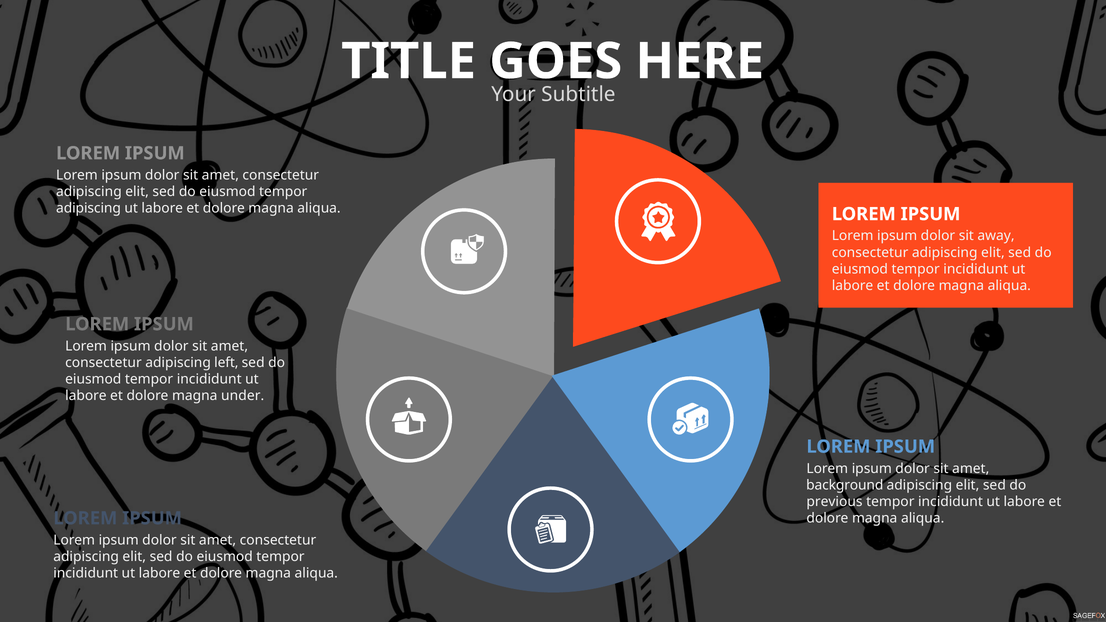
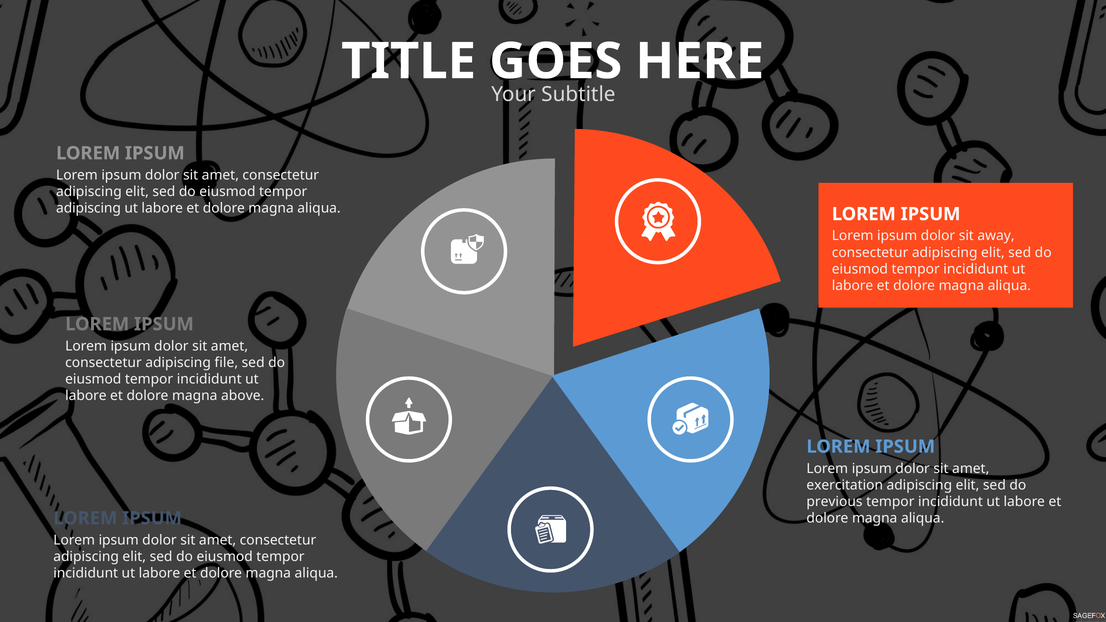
left: left -> file (226, 363)
under: under -> above (243, 396)
background: background -> exercitation (845, 485)
